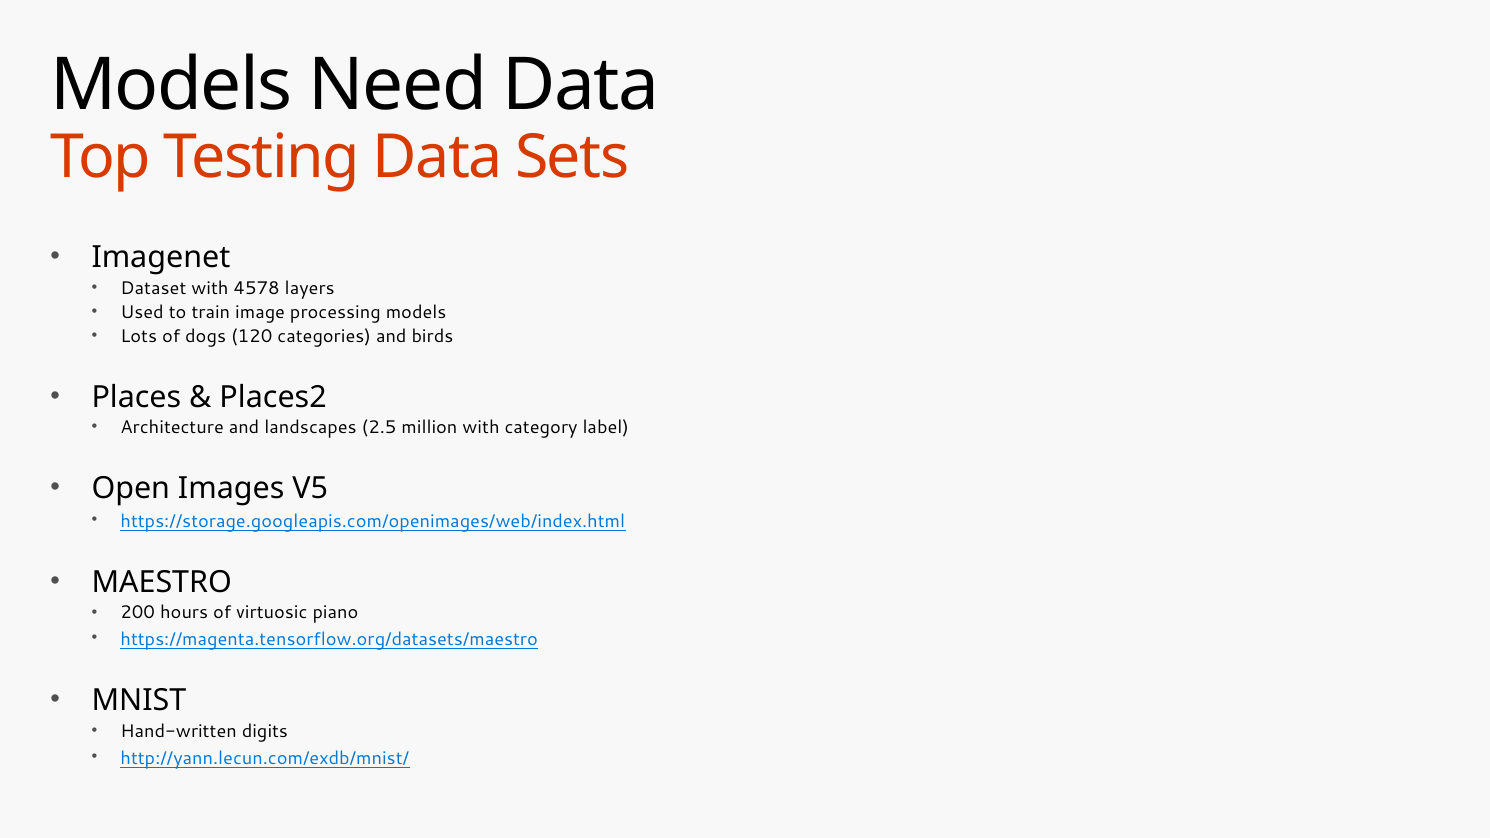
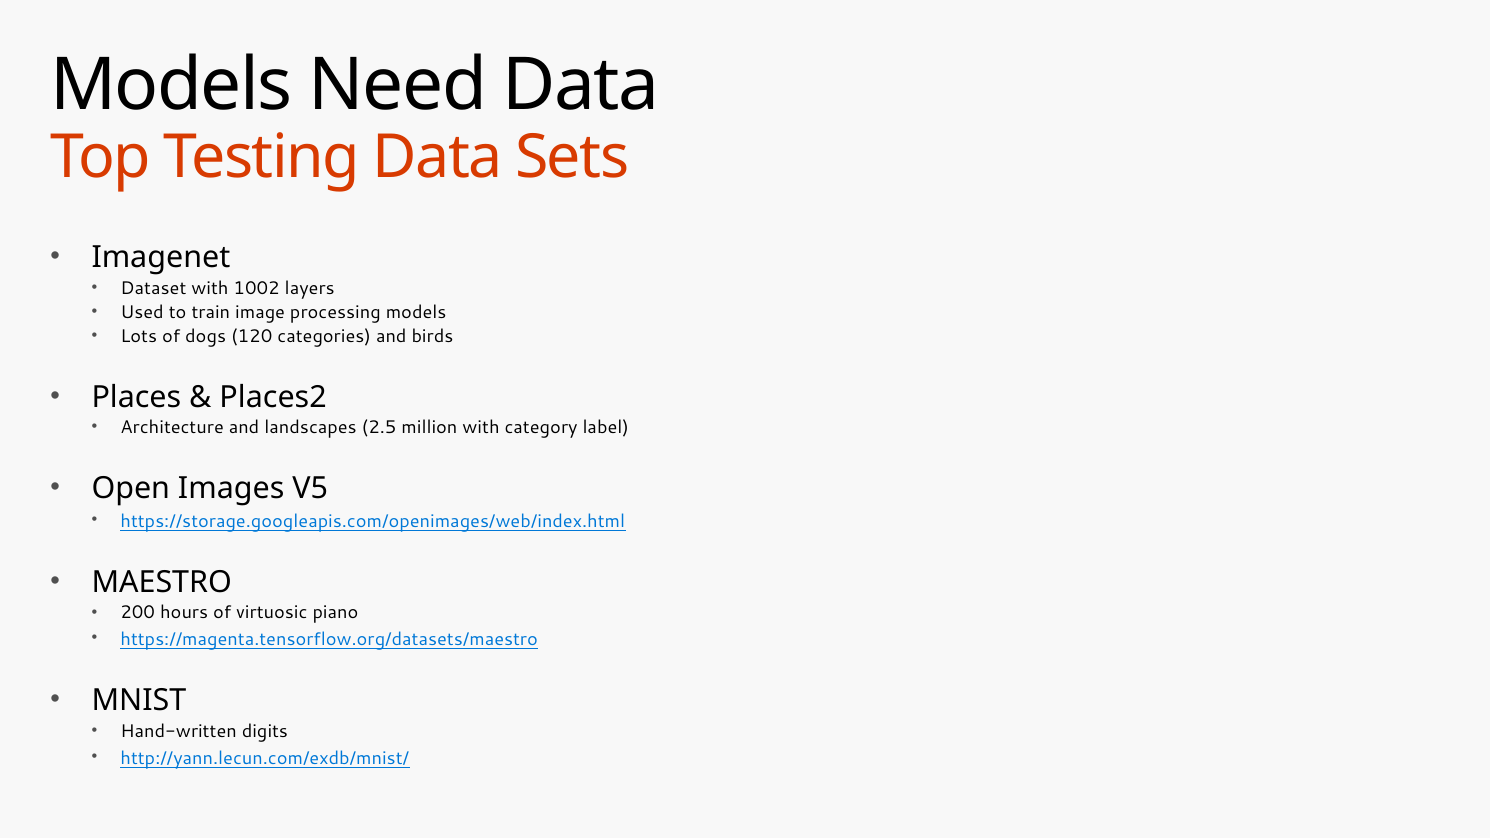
4578: 4578 -> 1002 (257, 288)
